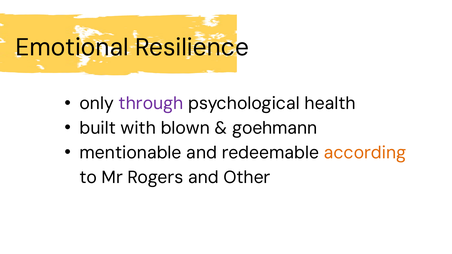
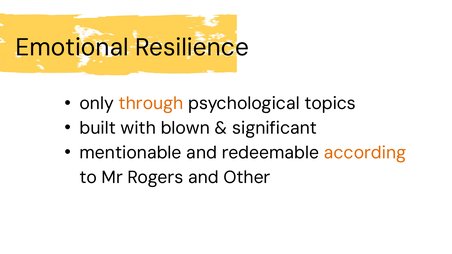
through colour: purple -> orange (151, 104)
health: health -> topics (330, 104)
goehmann: goehmann -> significant (275, 128)
